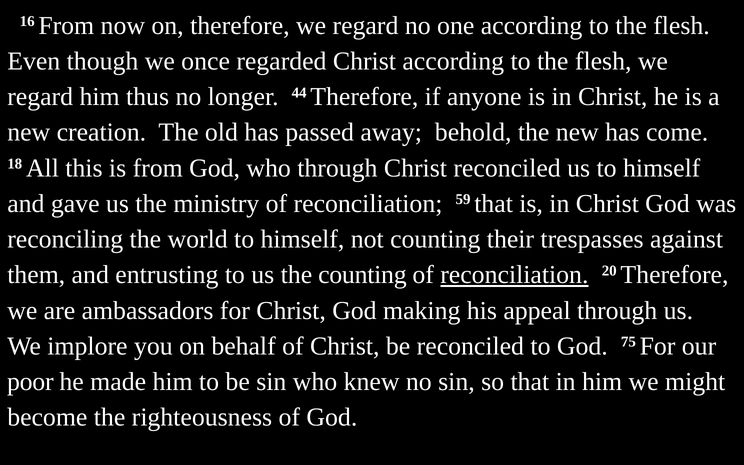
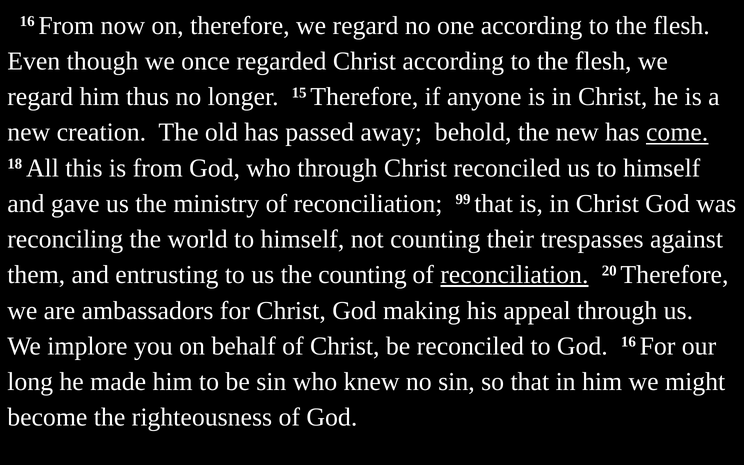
44: 44 -> 15 (299, 93)
come underline: none -> present (677, 132)
59: 59 -> 99 (463, 199)
God 75: 75 -> 16 (628, 342)
poor: poor -> long (30, 382)
